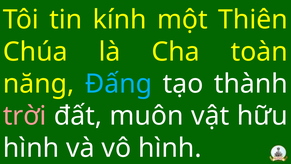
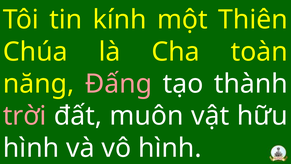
Đấng colour: light blue -> pink (119, 84)
